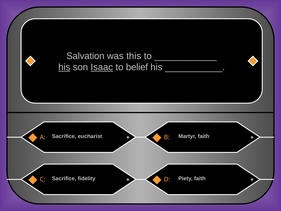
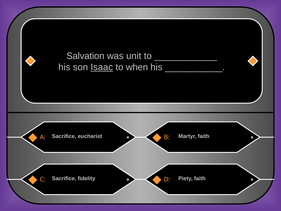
this: this -> unit (134, 56)
his underline: present -> none (64, 67)
belief: belief -> when (137, 67)
